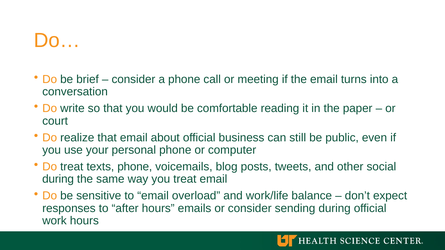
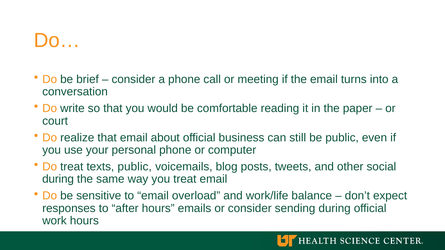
texts phone: phone -> public (135, 167)
